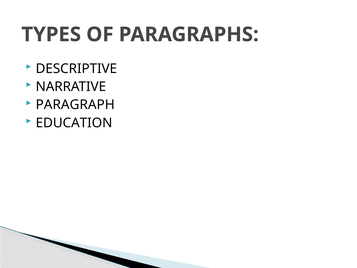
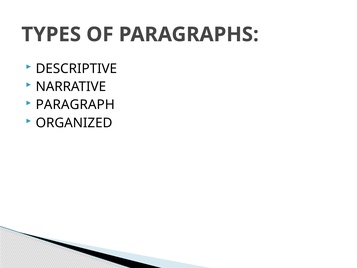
EDUCATION: EDUCATION -> ORGANIZED (74, 123)
